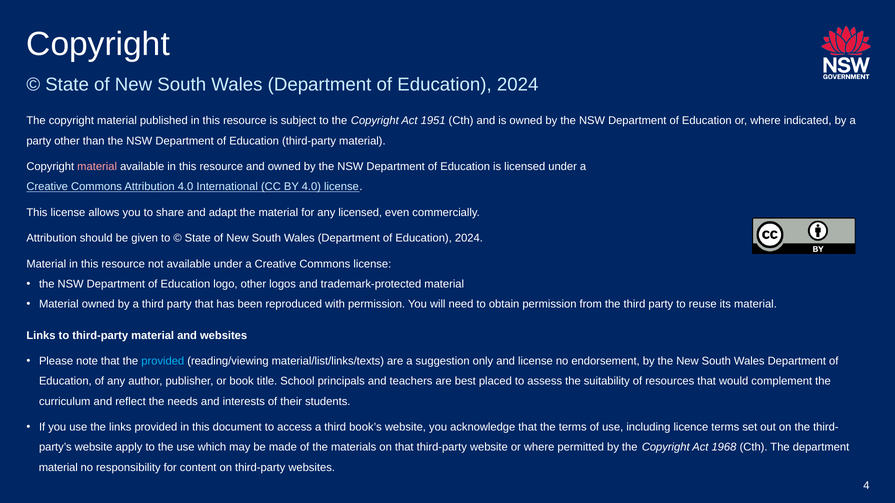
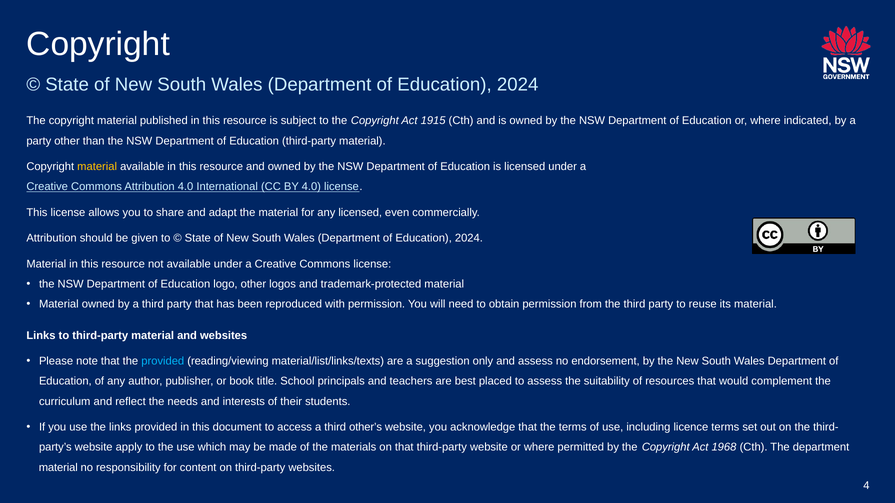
1951: 1951 -> 1915 (433, 121)
material colour: pink -> yellow (97, 167)
and license: license -> assess (535, 361)
book’s: book’s -> other’s (366, 427)
